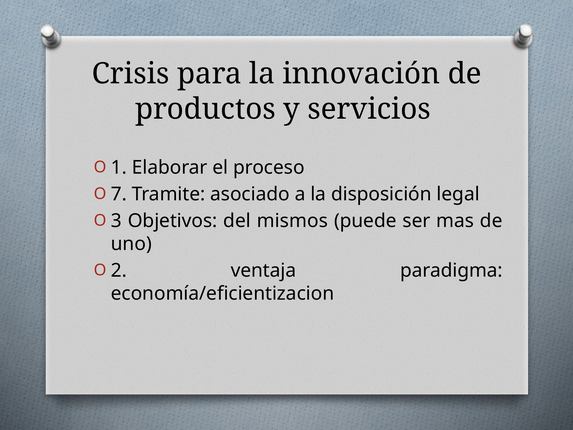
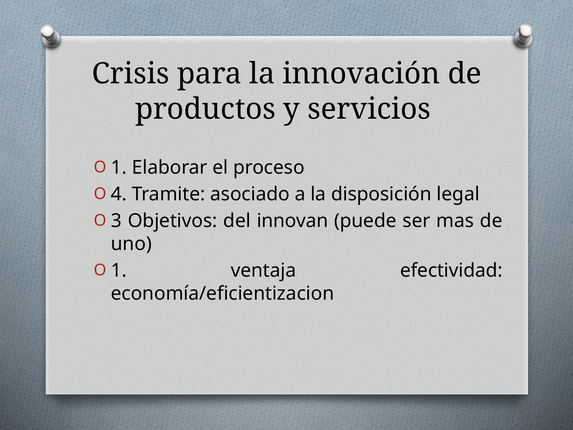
7: 7 -> 4 (119, 194)
mismos: mismos -> innovan (293, 221)
2: 2 -> 1 (119, 270)
paradigma: paradigma -> efectividad (451, 270)
